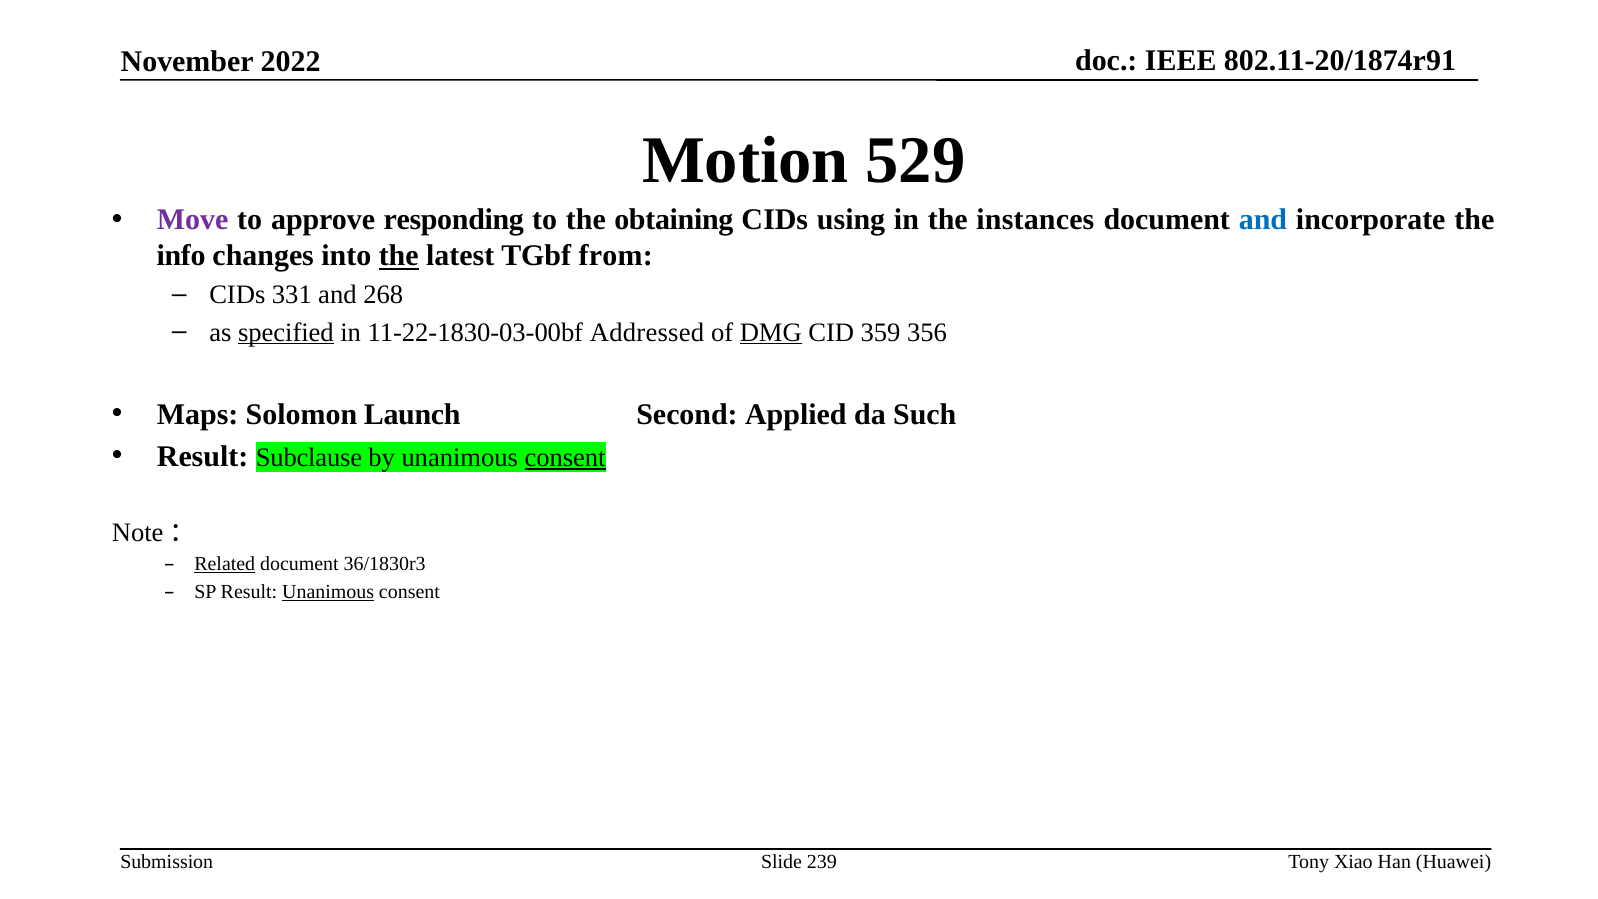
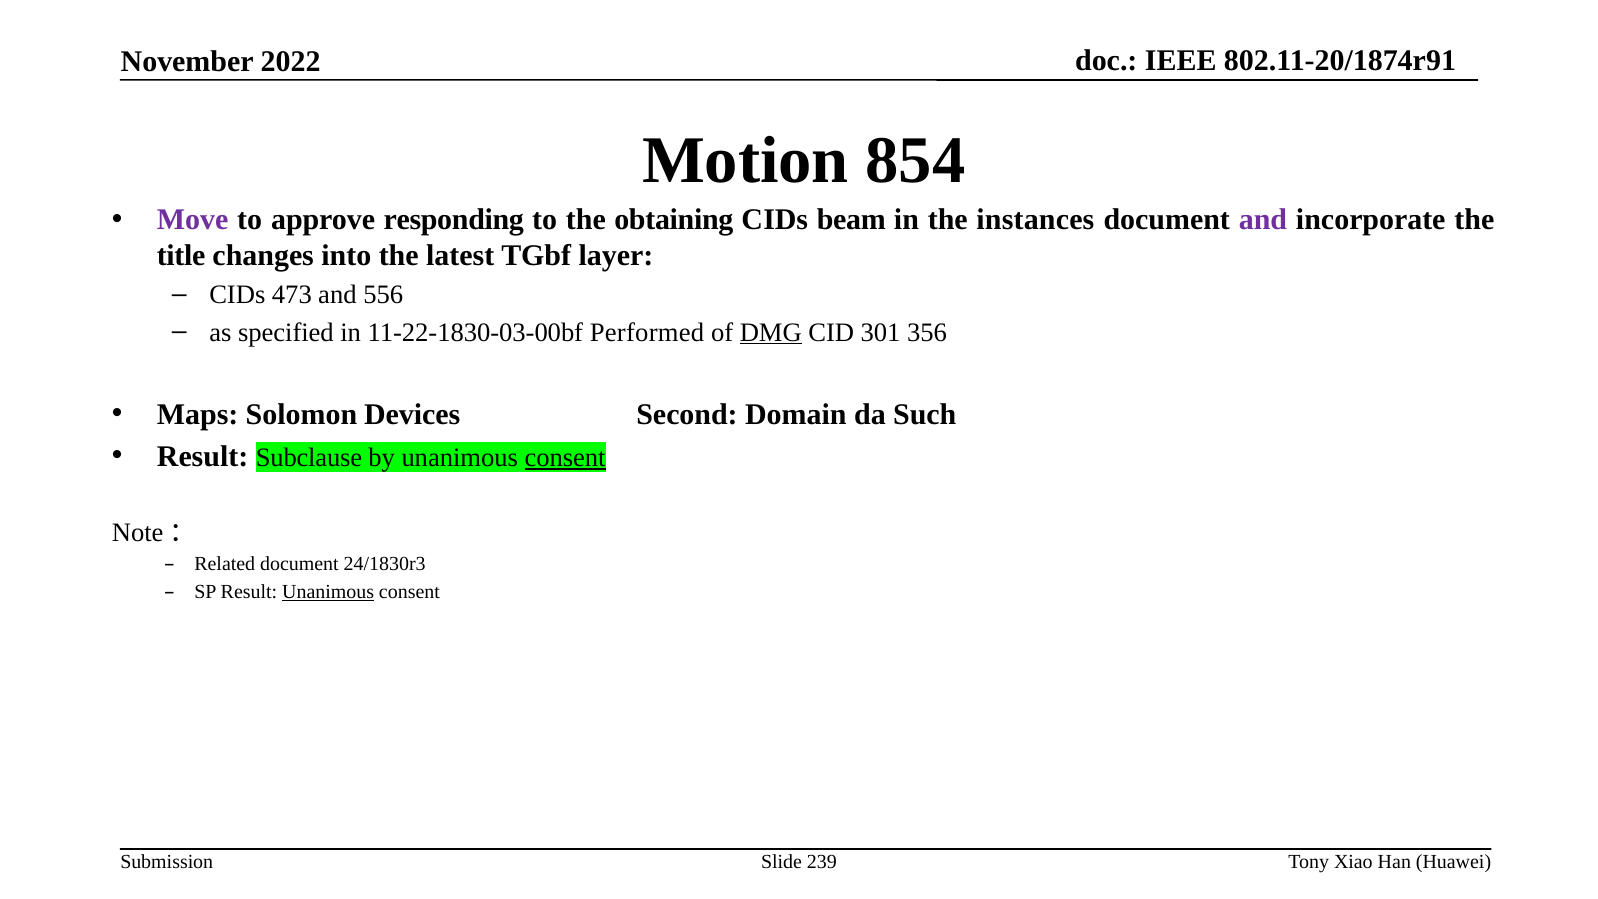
529: 529 -> 854 (916, 160)
using: using -> beam (851, 220)
and colour: blue -> purple (1263, 220)
info: info -> title (181, 256)
the underline: present -> none (399, 256)
from: from -> layer (616, 256)
331: 331 -> 473 (292, 295)
268: 268 -> 556 (383, 295)
specified underline: present -> none (286, 332)
Addressed: Addressed -> Performed (647, 332)
359: 359 -> 301 (881, 332)
Launch: Launch -> Devices (412, 414)
Applied: Applied -> Domain (796, 414)
Related underline: present -> none (225, 564)
36/1830r3: 36/1830r3 -> 24/1830r3 (385, 564)
